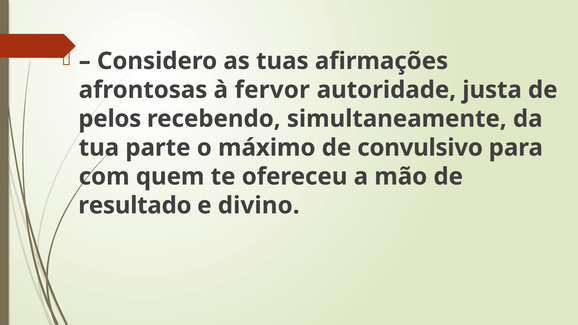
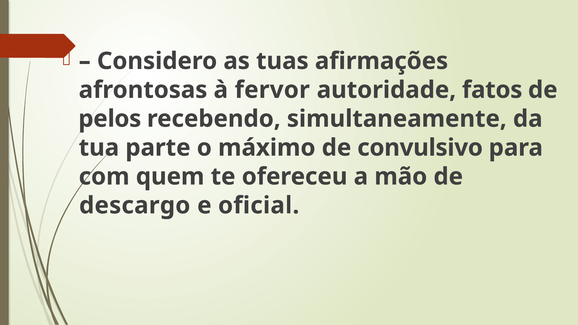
justa: justa -> fatos (492, 90)
resultado: resultado -> descargo (135, 206)
divino: divino -> oficial (259, 206)
